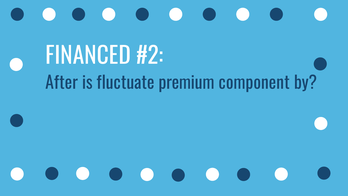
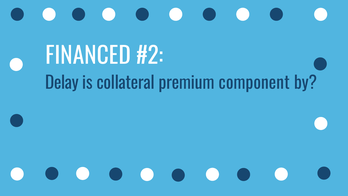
After: After -> Delay (62, 83)
fluctuate: fluctuate -> collateral (126, 83)
